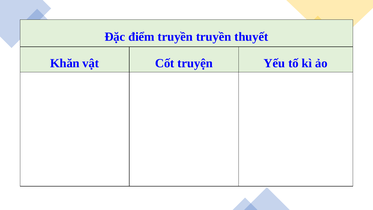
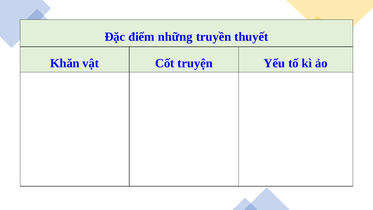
điểm truyền: truyền -> những (175, 37)
